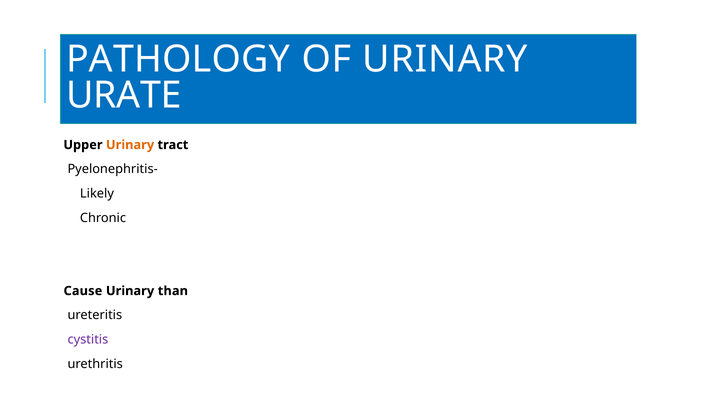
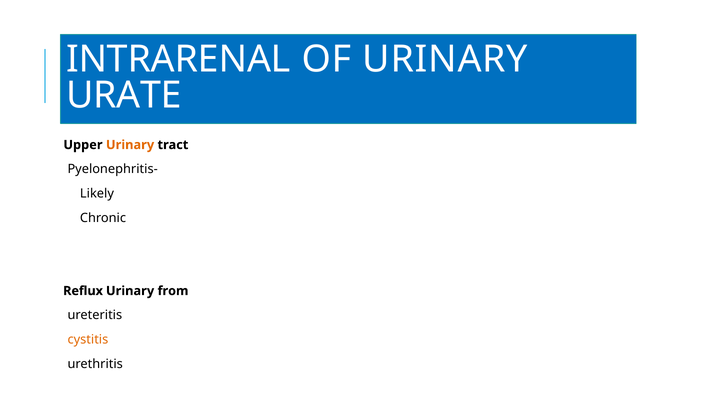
PATHOLOGY: PATHOLOGY -> INTRARENAL (178, 59)
Cause: Cause -> Reflux (83, 291)
than: than -> from (173, 291)
cystitis colour: purple -> orange (88, 340)
